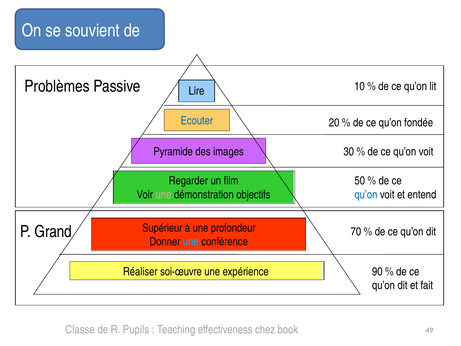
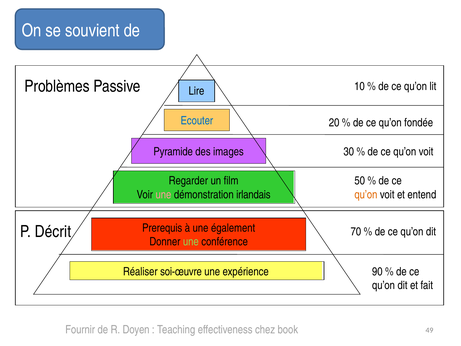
objectifs: objectifs -> irlandais (253, 194)
qu’on colour: blue -> orange (366, 195)
Supérieur: Supérieur -> Prerequis (162, 228)
profondeur: profondeur -> également (233, 228)
Grand: Grand -> Décrit (53, 231)
une colour: light blue -> light green (191, 242)
Classe: Classe -> Fournir (80, 330)
Pupils: Pupils -> Doyen (136, 330)
